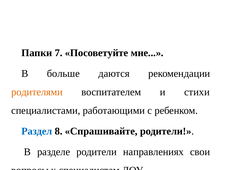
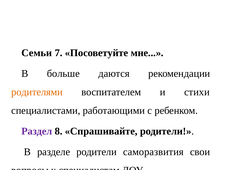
Папки: Папки -> Семьи (37, 53)
Раздел colour: blue -> purple (37, 131)
направлениях: направлениях -> саморазвития (153, 151)
